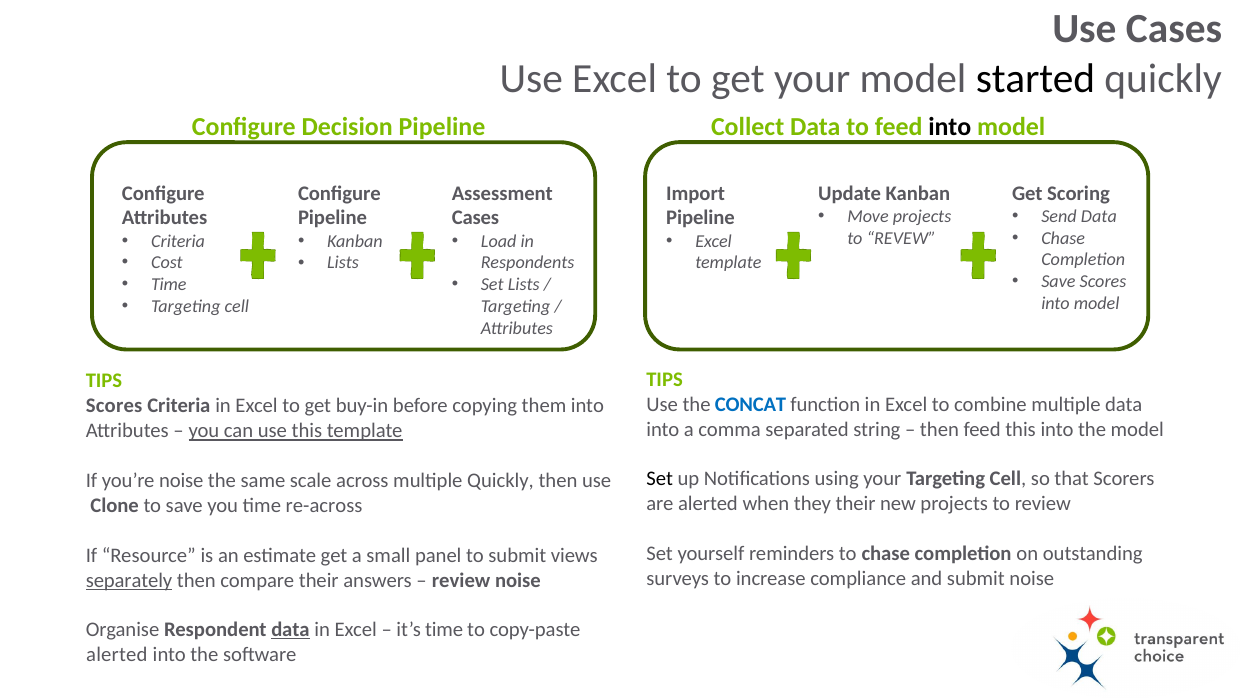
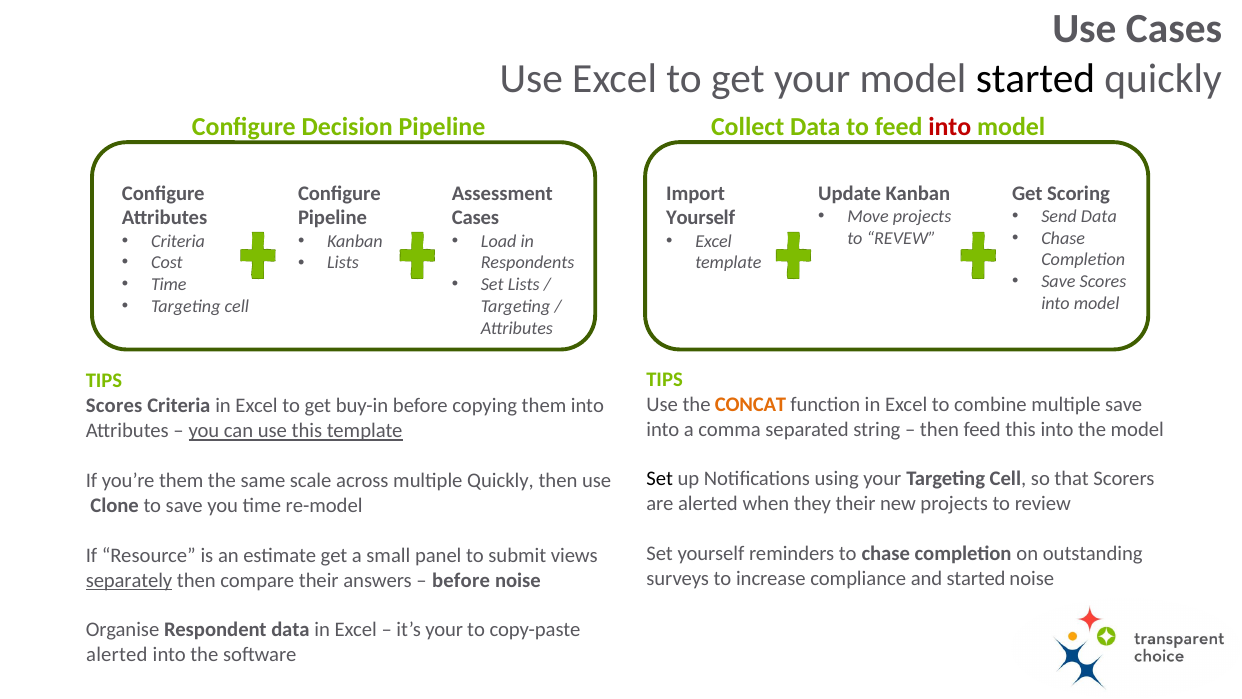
into colour: black -> red (950, 127)
Pipeline: Pipeline -> Yourself (701, 218)
CONCAT colour: blue -> orange (751, 404)
multiple data: data -> save (1124, 404)
you’re noise: noise -> them (181, 481)
re-across: re-across -> re-model (324, 505)
and submit: submit -> started (976, 578)
review: review -> before (461, 580)
data underline: present -> none (290, 630)
it’s time: time -> your (444, 630)
